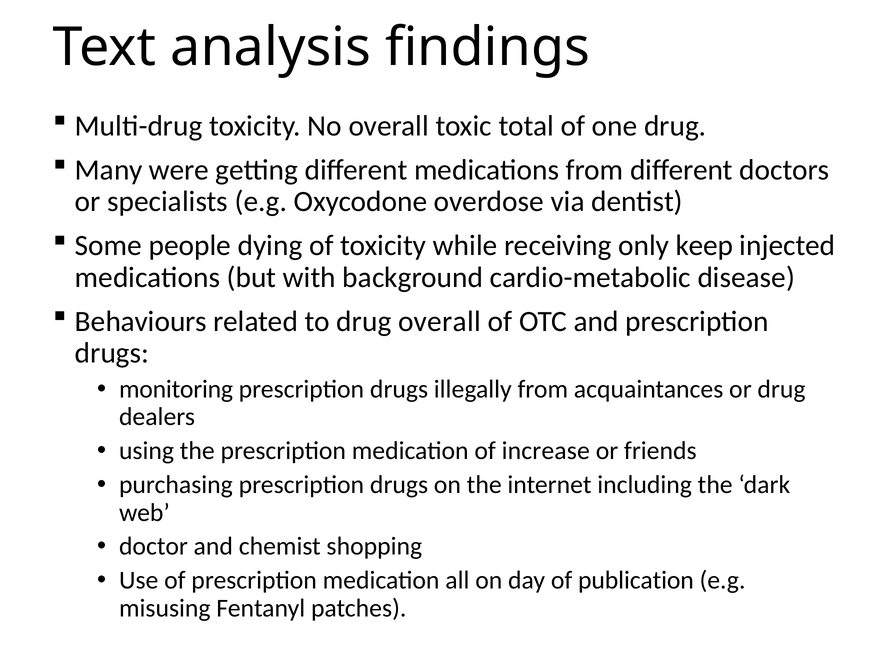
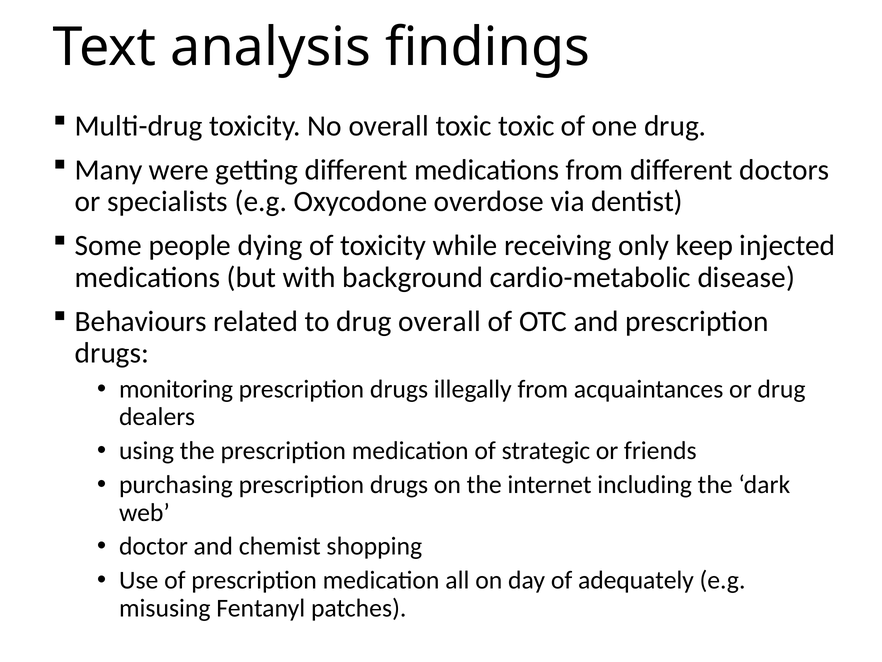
toxic total: total -> toxic (526, 126)
increase: increase -> strategic (546, 450)
publication: publication -> adequately (636, 580)
